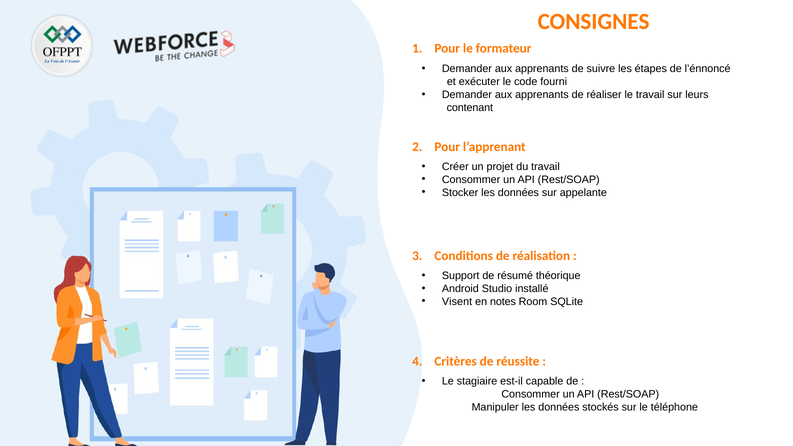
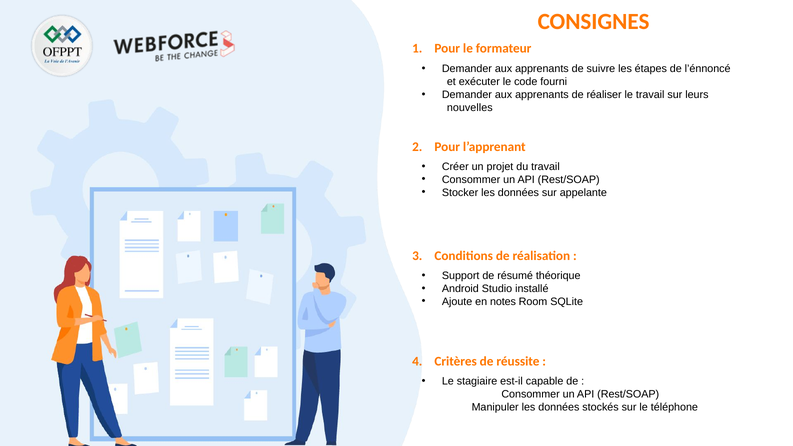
contenant: contenant -> nouvelles (470, 108)
Visent: Visent -> Ajoute (457, 302)
